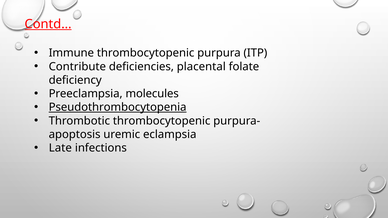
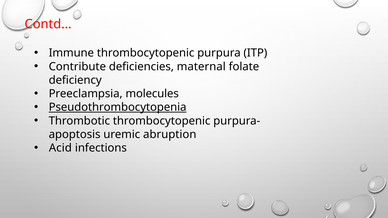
Contd… underline: present -> none (48, 24)
placental: placental -> maternal (201, 67)
eclampsia: eclampsia -> abruption (170, 135)
Late: Late -> Acid (60, 148)
